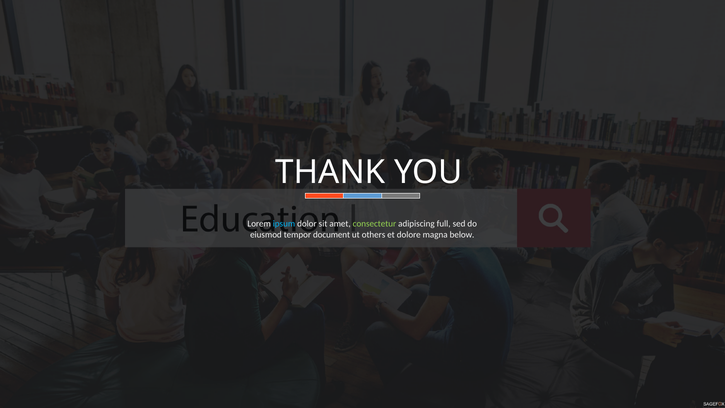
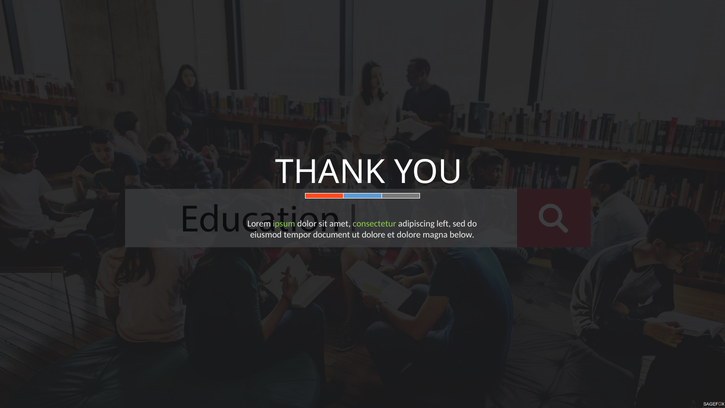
ipsum colour: light blue -> light green (284, 224)
full: full -> left (444, 224)
ut others: others -> dolore (374, 235)
